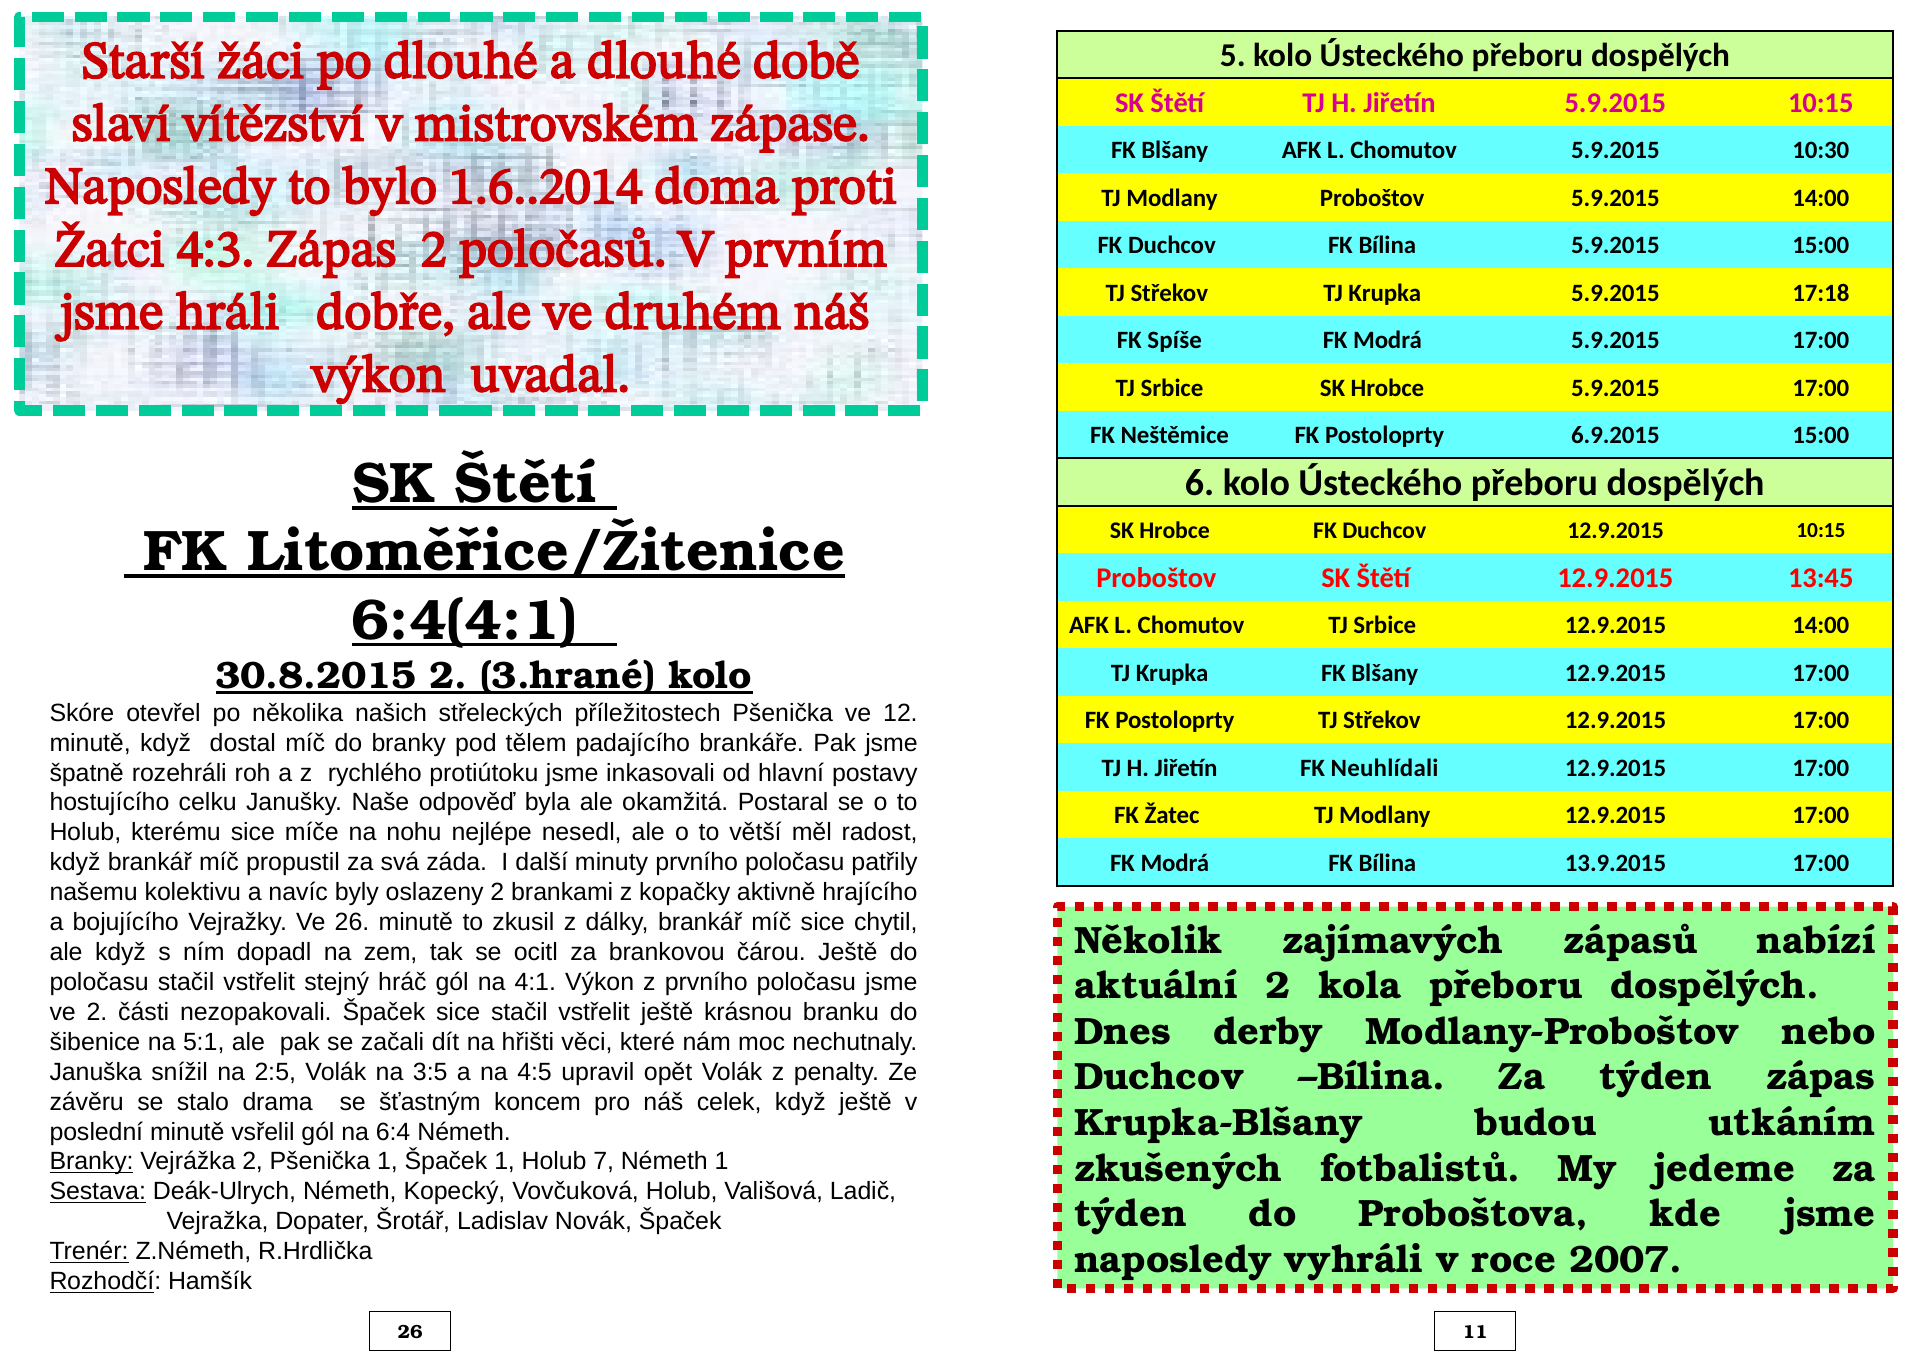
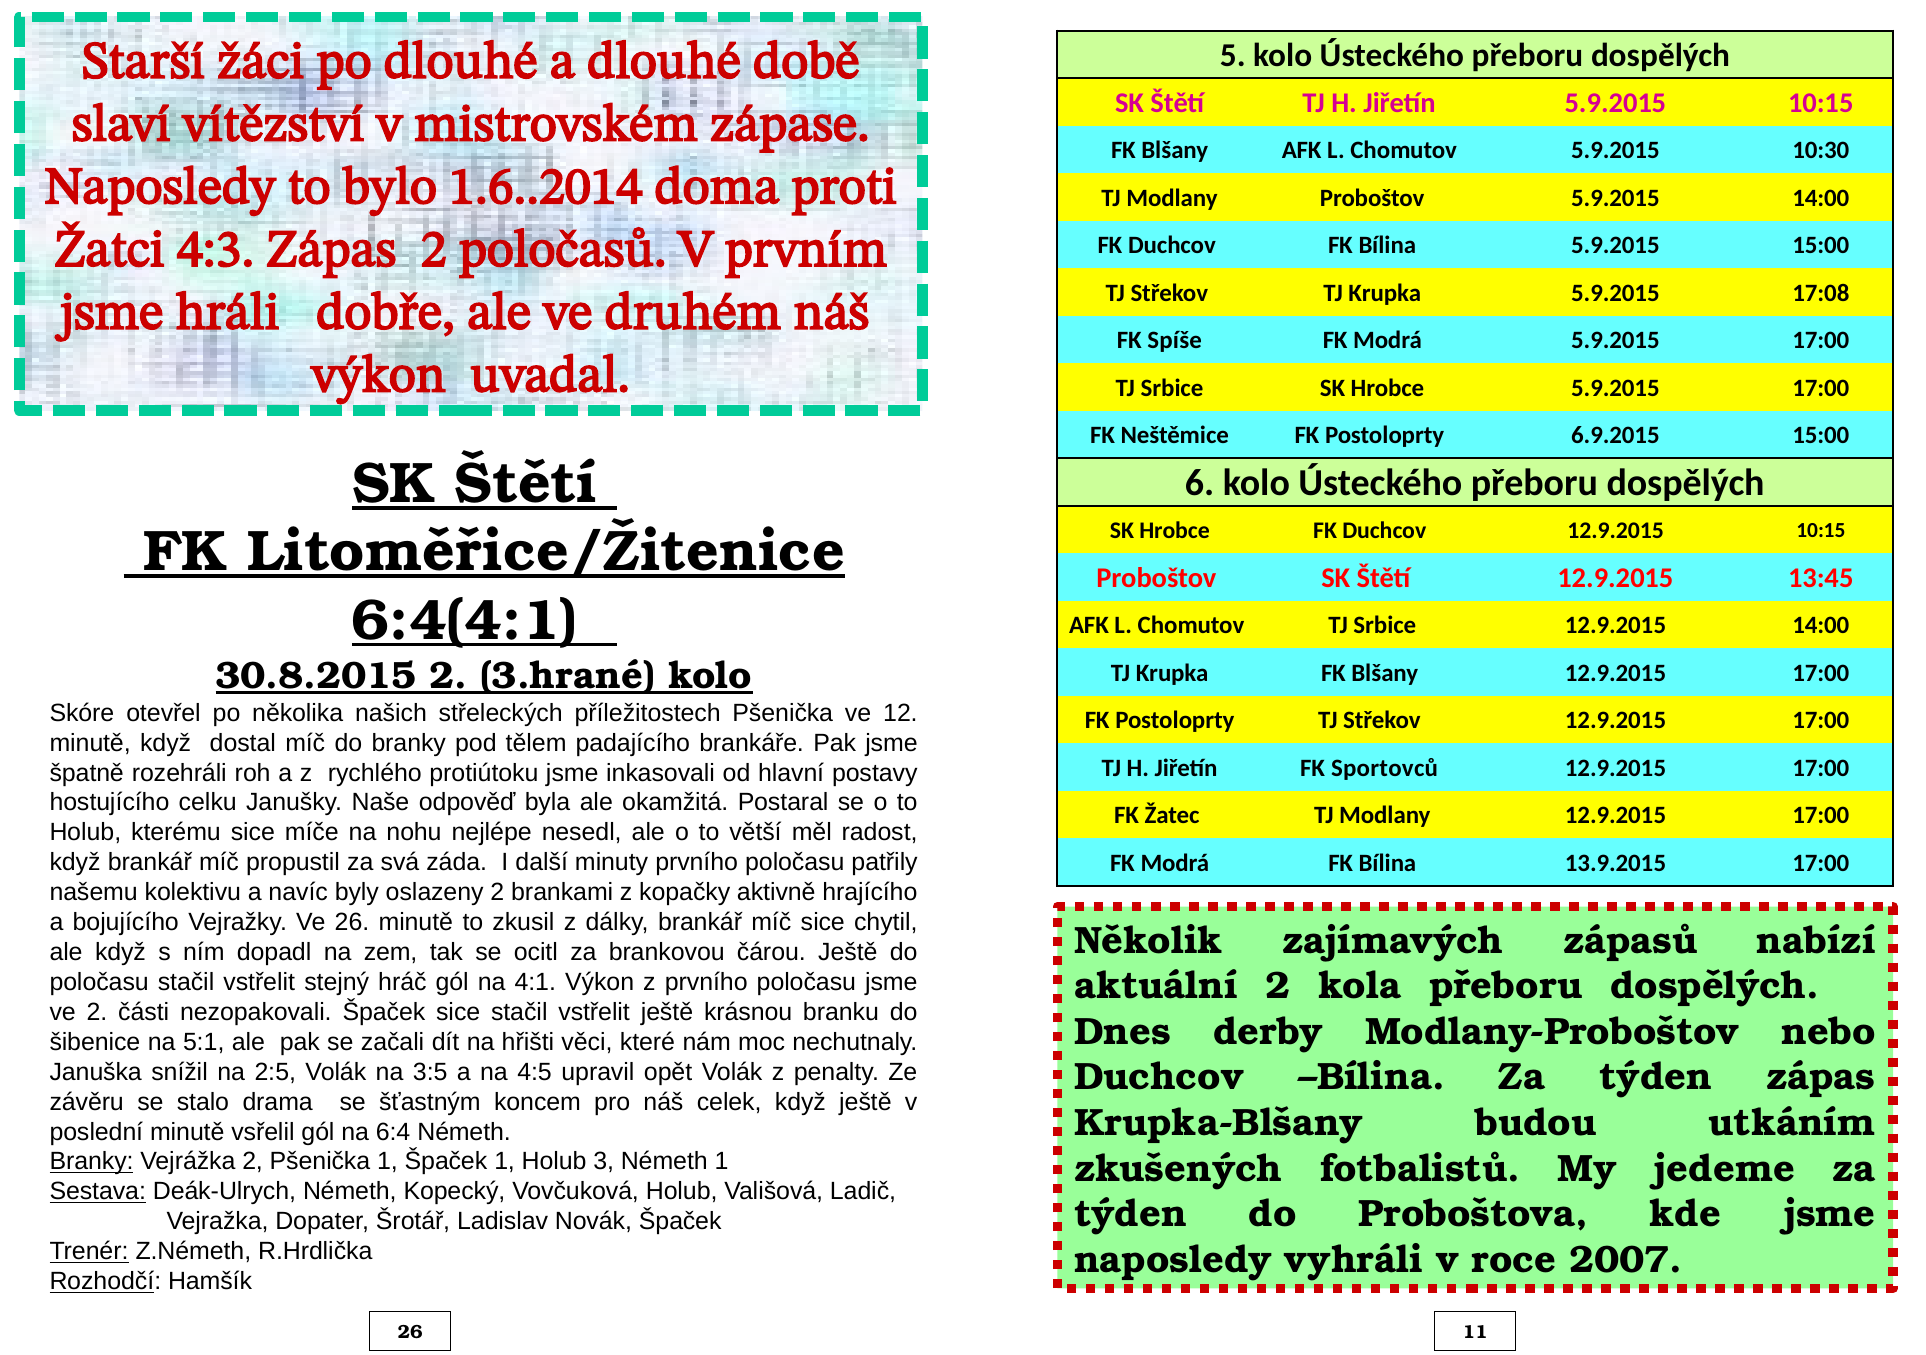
17:18: 17:18 -> 17:08 (1821, 293)
Neuhlídali: Neuhlídali -> Sportovců (1385, 768)
7: 7 -> 3 (604, 1162)
